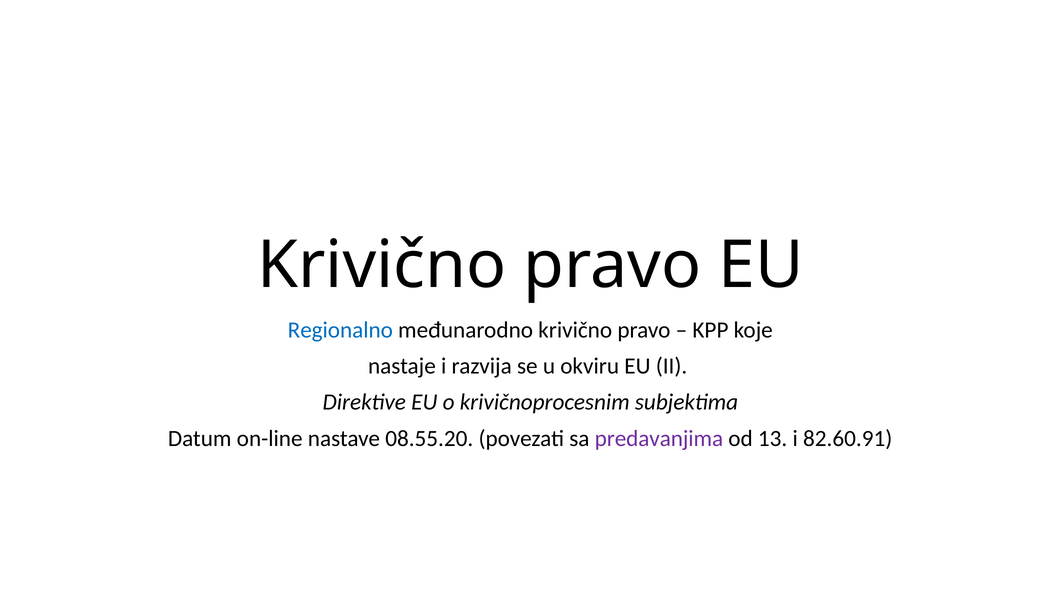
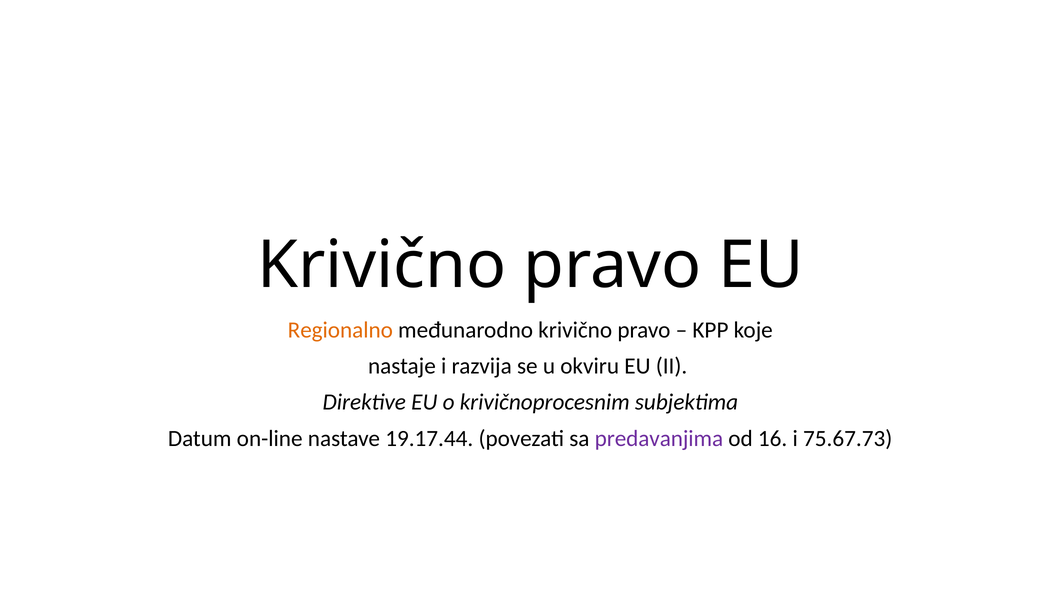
Regionalno colour: blue -> orange (340, 330)
08.55.20: 08.55.20 -> 19.17.44 (429, 438)
13: 13 -> 16 (773, 438)
82.60.91: 82.60.91 -> 75.67.73 (848, 438)
